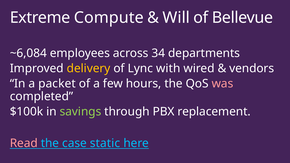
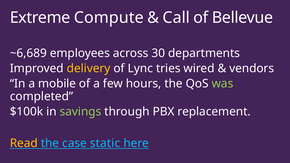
Will: Will -> Call (176, 18)
~6,084: ~6,084 -> ~6,689 (28, 53)
34: 34 -> 30 (158, 53)
with: with -> tries (168, 68)
packet: packet -> mobile (57, 84)
was colour: pink -> light green (222, 84)
Read colour: pink -> yellow (24, 143)
